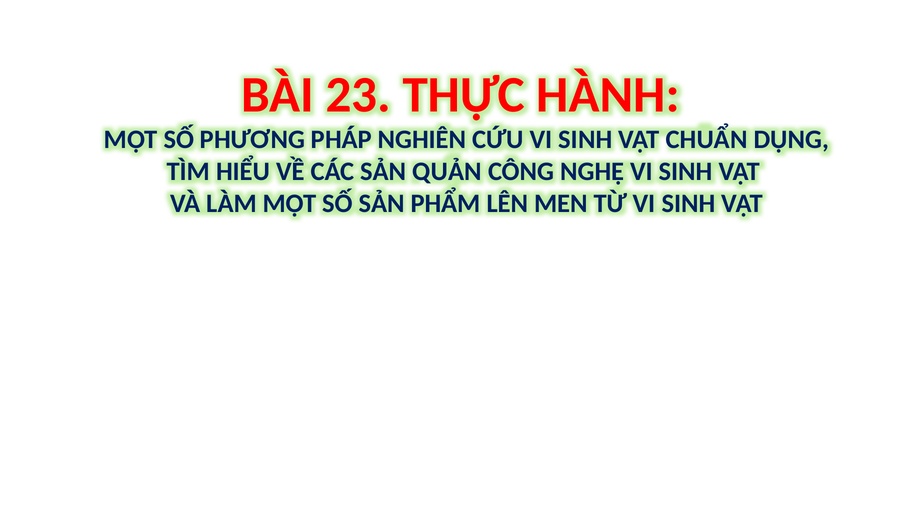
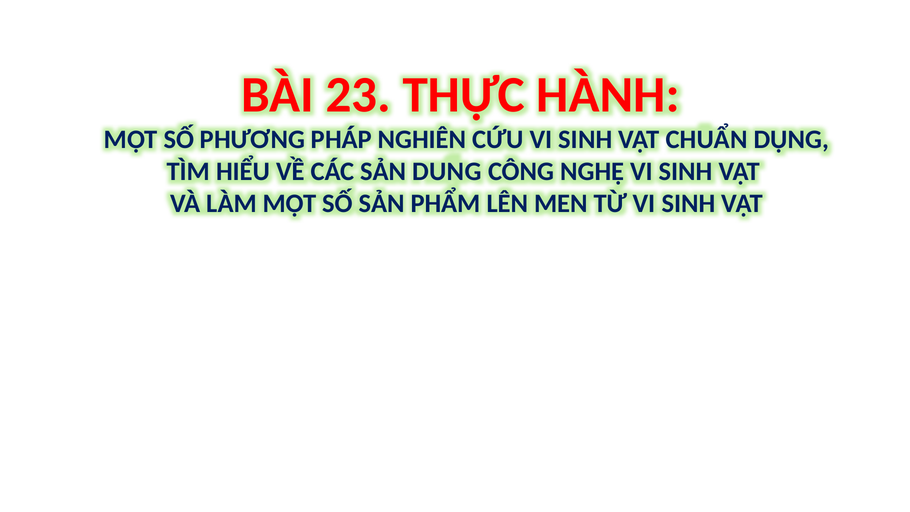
QUẢN: QUẢN -> DUNG (447, 171)
